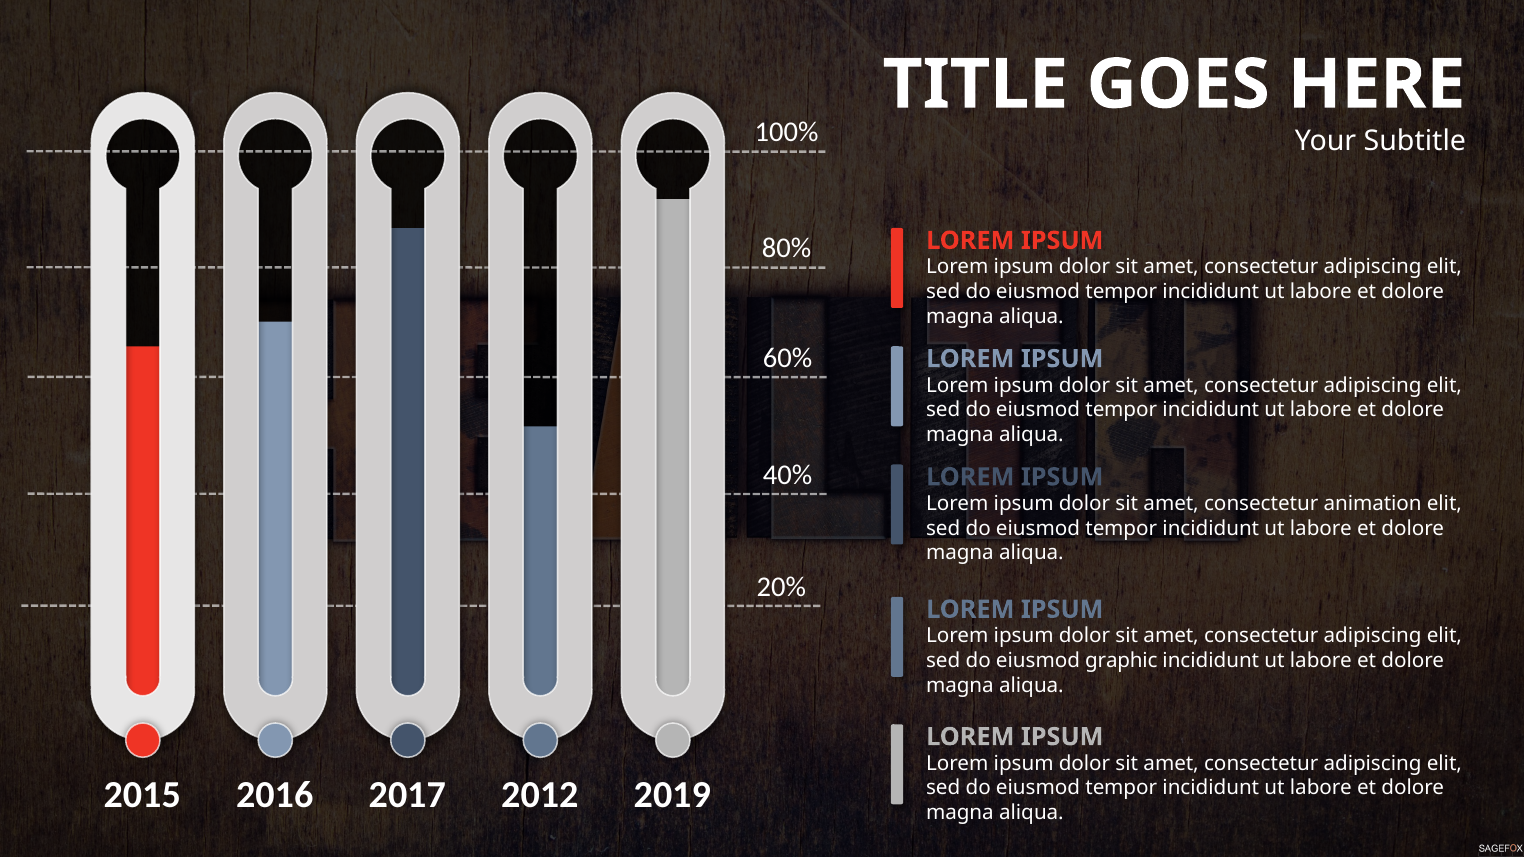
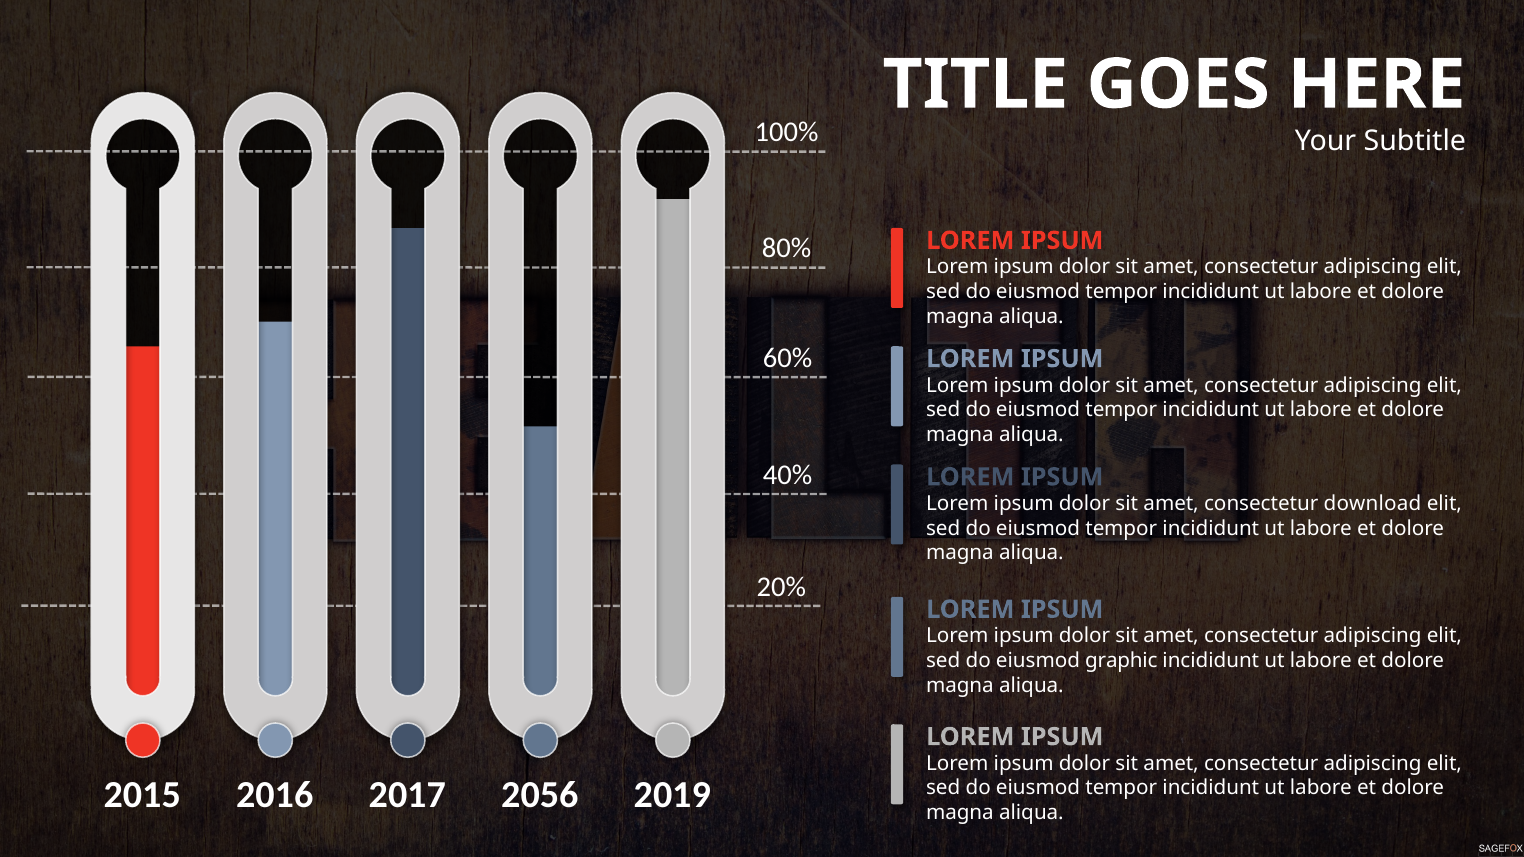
animation: animation -> download (1372, 504)
2012: 2012 -> 2056 (540, 795)
